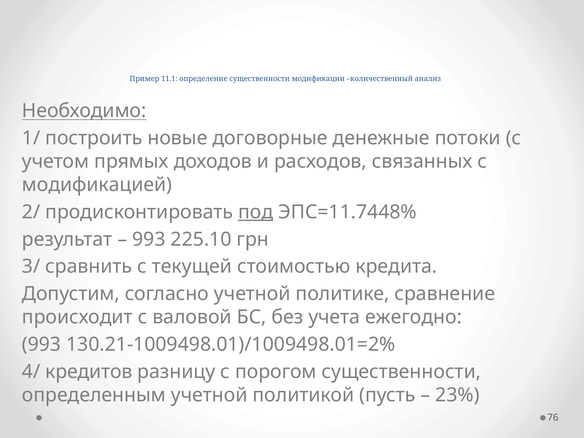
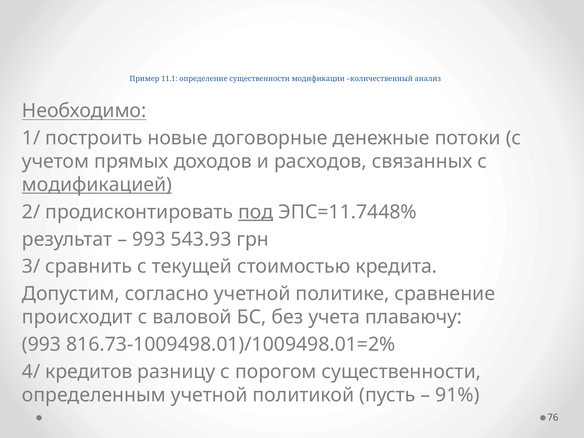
модификацией underline: none -> present (97, 185)
225.10: 225.10 -> 543.93 (201, 239)
ежегодно: ежегодно -> плаваючу (414, 317)
130.21-1009498.01)/1009498.01=2%: 130.21-1009498.01)/1009498.01=2% -> 816.73-1009498.01)/1009498.01=2% (231, 344)
23%: 23% -> 91% (457, 395)
